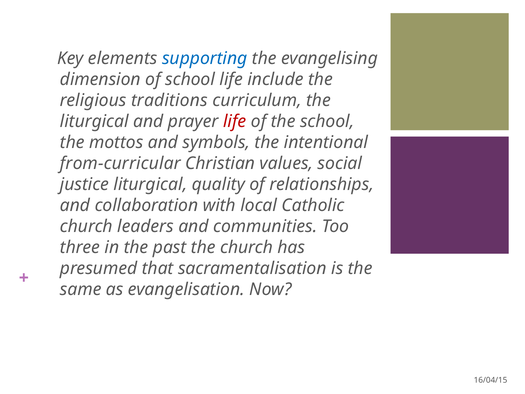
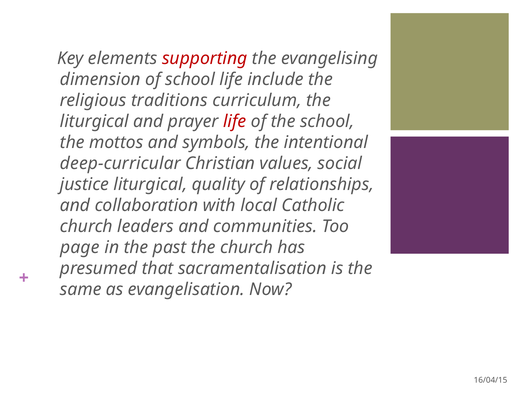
supporting colour: blue -> red (205, 58)
from-curricular: from-curricular -> deep-curricular (120, 163)
three: three -> page (80, 247)
